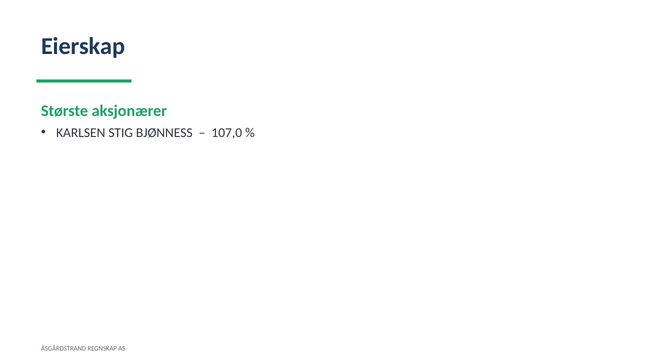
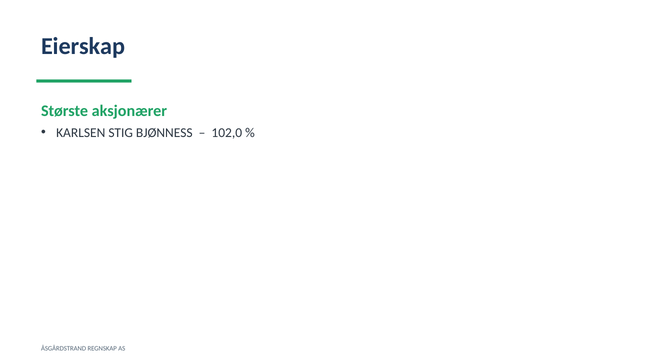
107,0: 107,0 -> 102,0 (227, 133)
